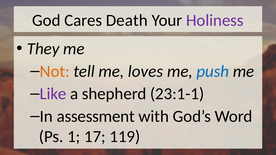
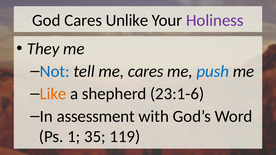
Death: Death -> Unlike (127, 20)
Not colour: orange -> blue (55, 71)
me loves: loves -> cares (146, 71)
Like colour: purple -> orange (53, 94)
23:1-1: 23:1-1 -> 23:1-6 (177, 94)
17: 17 -> 35 (95, 137)
